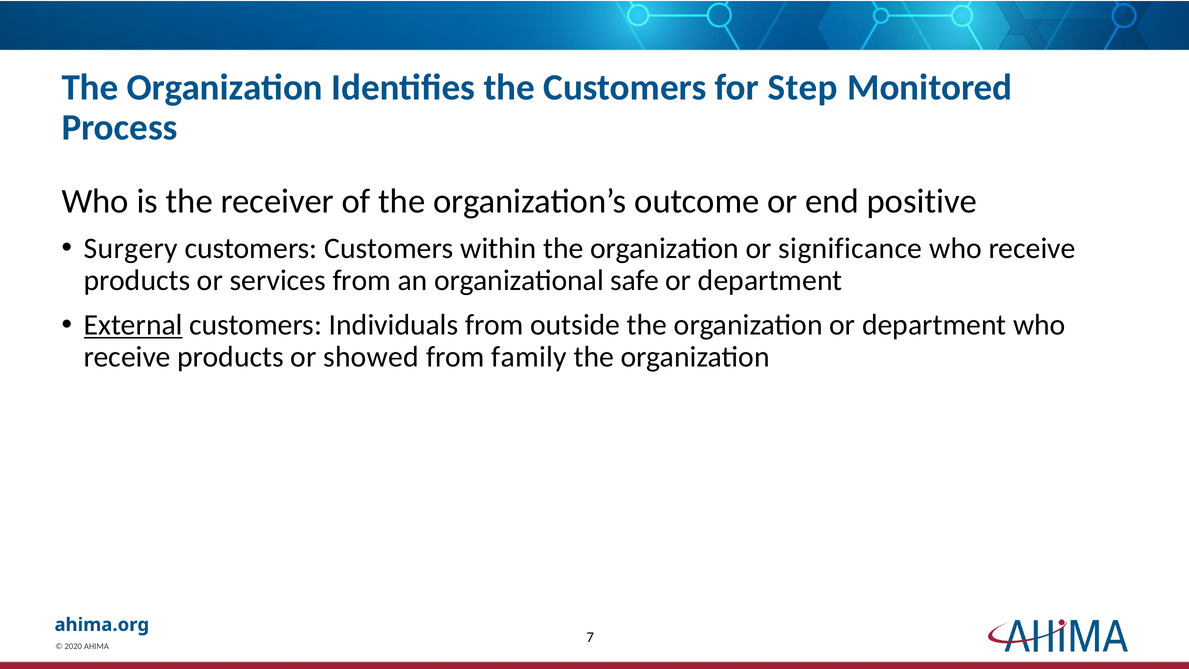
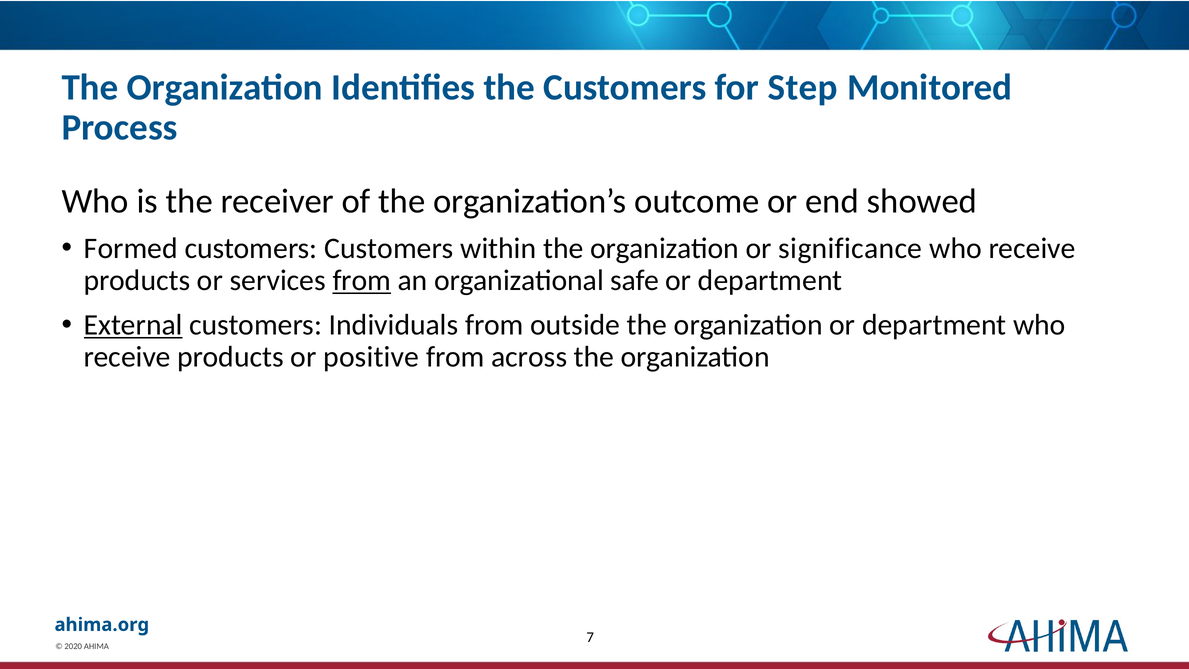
positive: positive -> showed (922, 201)
Surgery: Surgery -> Formed (131, 248)
from underline: none -> present (362, 280)
showed: showed -> positive (371, 357)
family: family -> across (529, 357)
